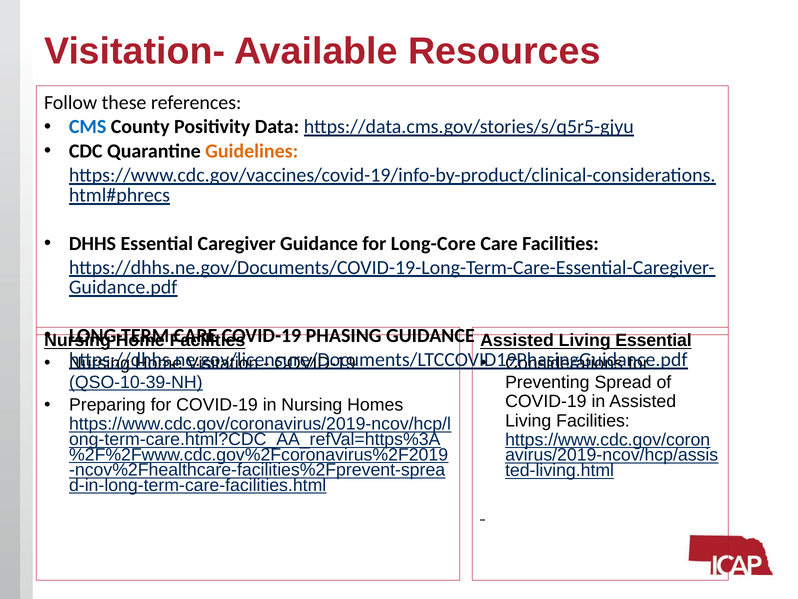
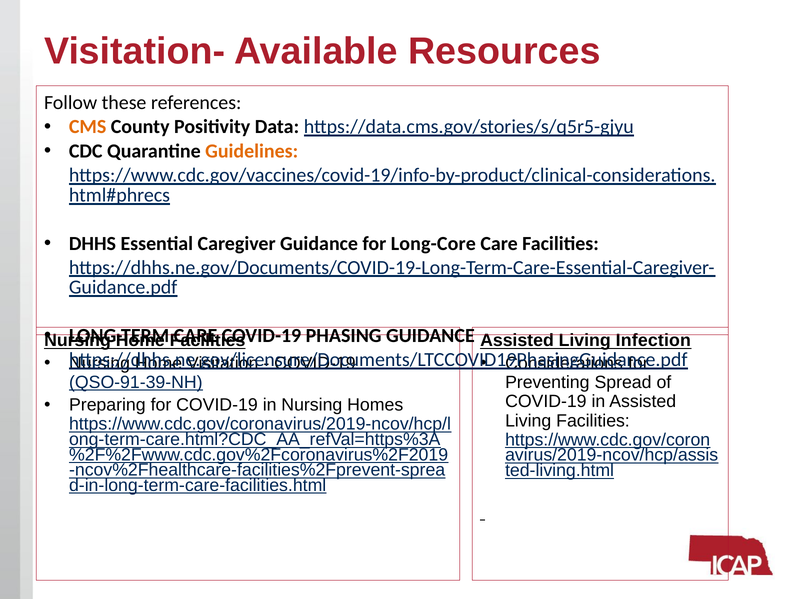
CMS colour: blue -> orange (88, 127)
Living Essential: Essential -> Infection (653, 340)
QSO-10-39-NH: QSO-10-39-NH -> QSO-91-39-NH (136, 382)
